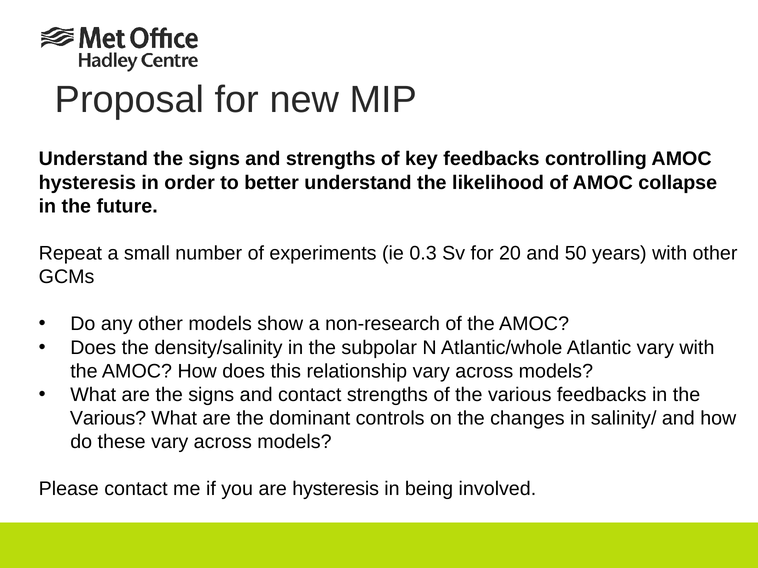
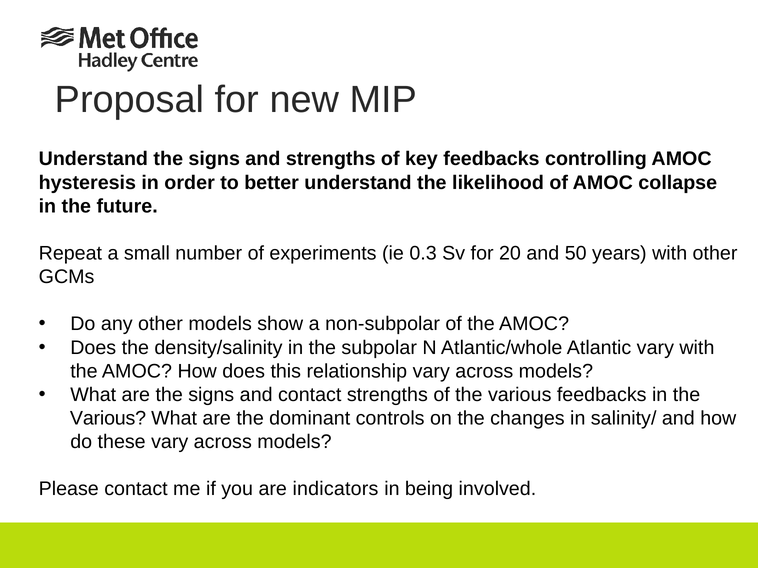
non-research: non-research -> non-subpolar (383, 324)
are hysteresis: hysteresis -> indicators (335, 489)
